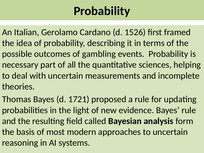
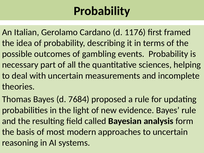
1526: 1526 -> 1176 (135, 32)
1721: 1721 -> 7684 (79, 99)
